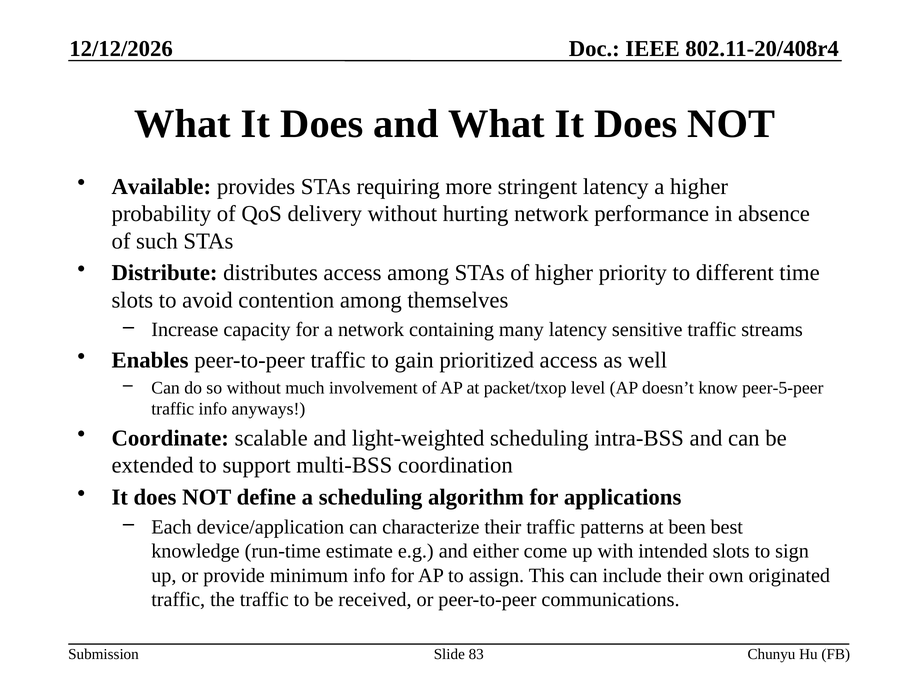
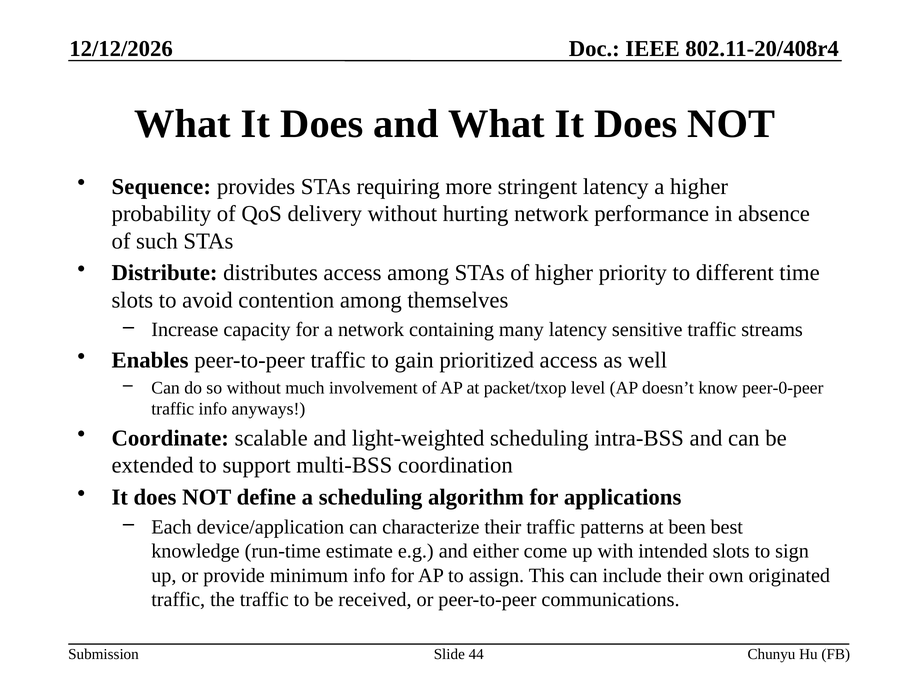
Available: Available -> Sequence (161, 187)
peer-5-peer: peer-5-peer -> peer-0-peer (783, 388)
83: 83 -> 44 (476, 655)
